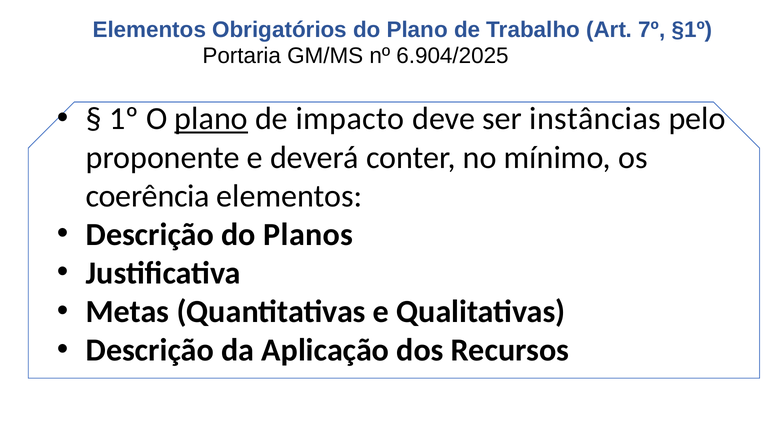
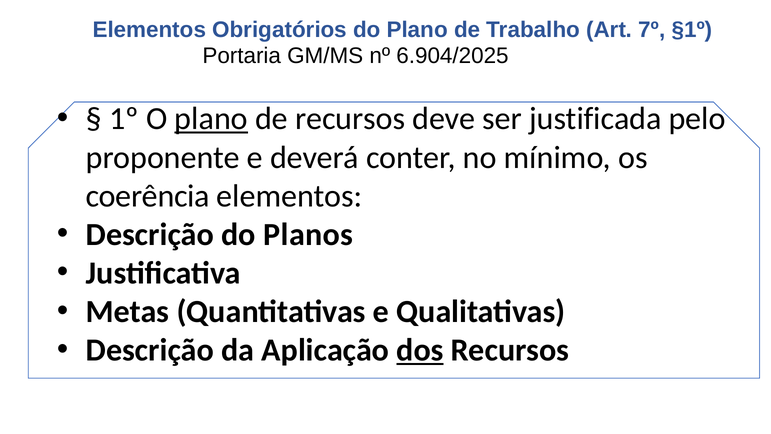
de impacto: impacto -> recursos (350, 119)
instâncias: instâncias -> justificada (595, 119)
dos underline: none -> present (420, 350)
